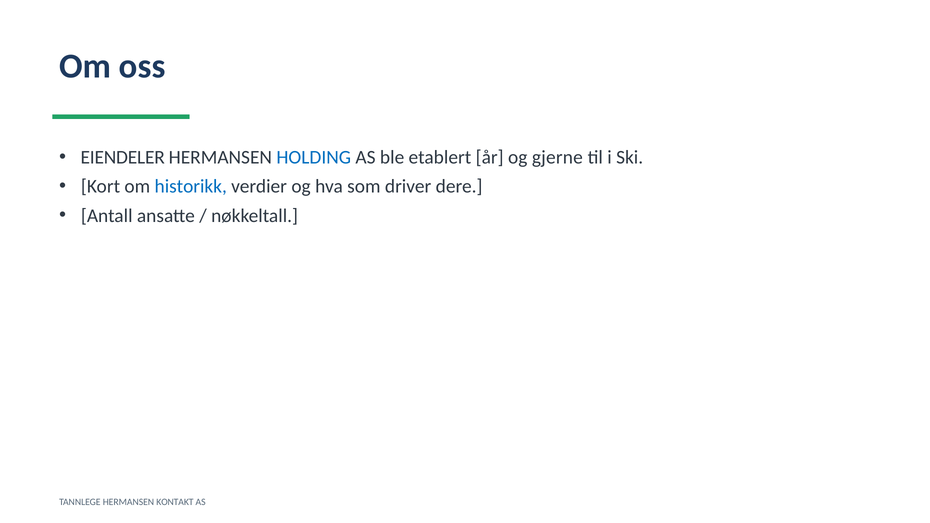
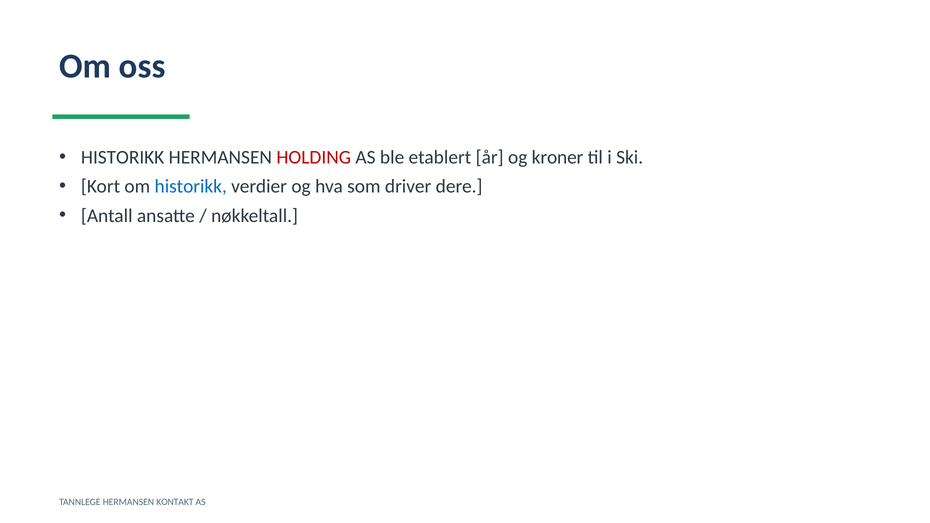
EIENDELER: EIENDELER -> HISTORIKK (123, 158)
HOLDING colour: blue -> red (314, 158)
gjerne: gjerne -> kroner (558, 158)
